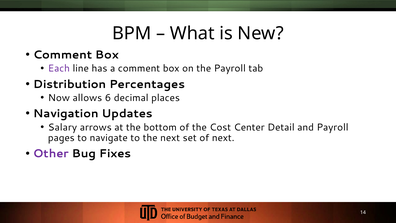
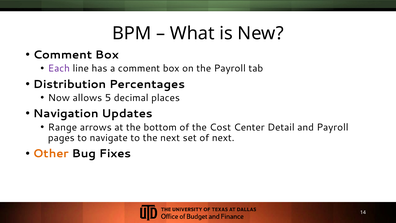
6: 6 -> 5 (108, 98)
Salary: Salary -> Range (62, 127)
Other colour: purple -> orange (51, 153)
